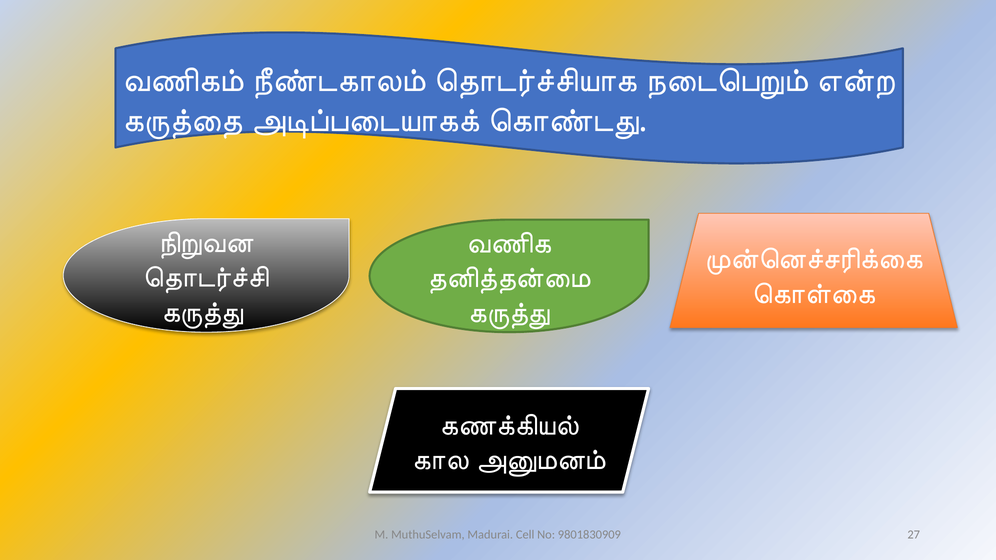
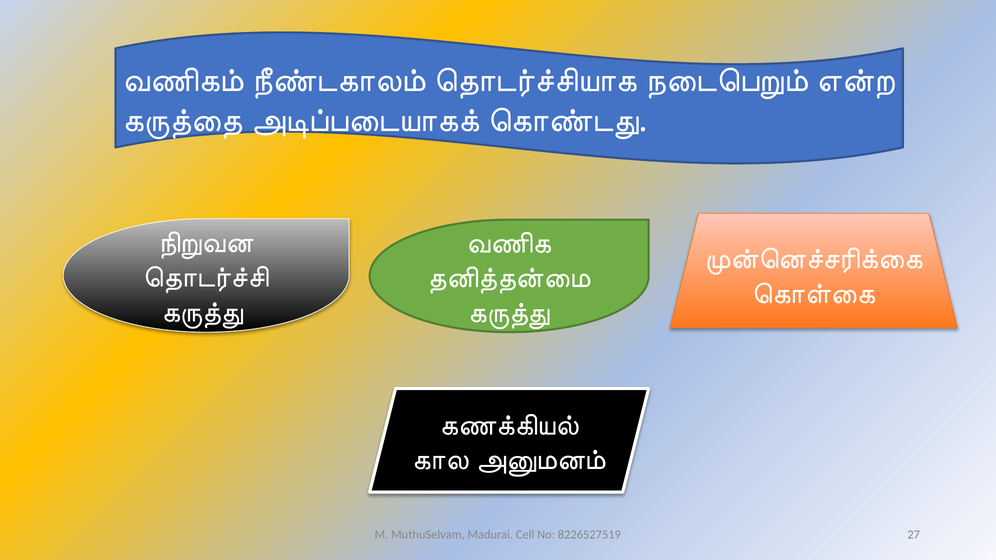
9801830909: 9801830909 -> 8226527519 (589, 535)
